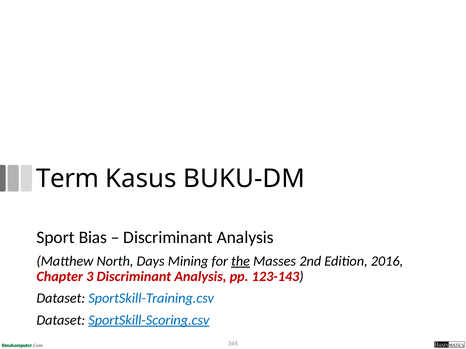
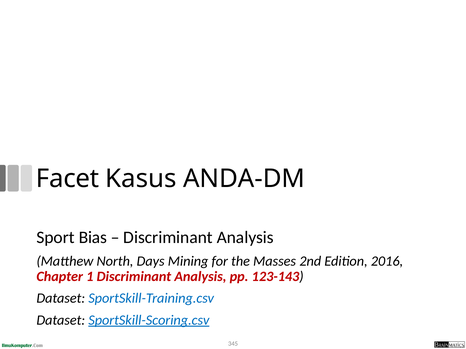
Term: Term -> Facet (68, 179)
BUKU-DM: BUKU-DM -> ANDA-DM (244, 179)
the underline: present -> none (241, 261)
3: 3 -> 1 (90, 277)
